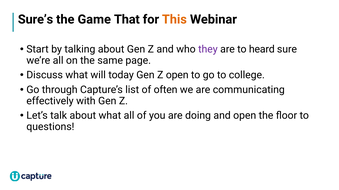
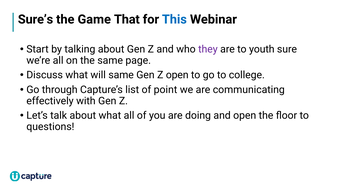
This colour: orange -> blue (174, 19)
heard: heard -> youth (262, 49)
will today: today -> same (121, 75)
often: often -> point (166, 90)
